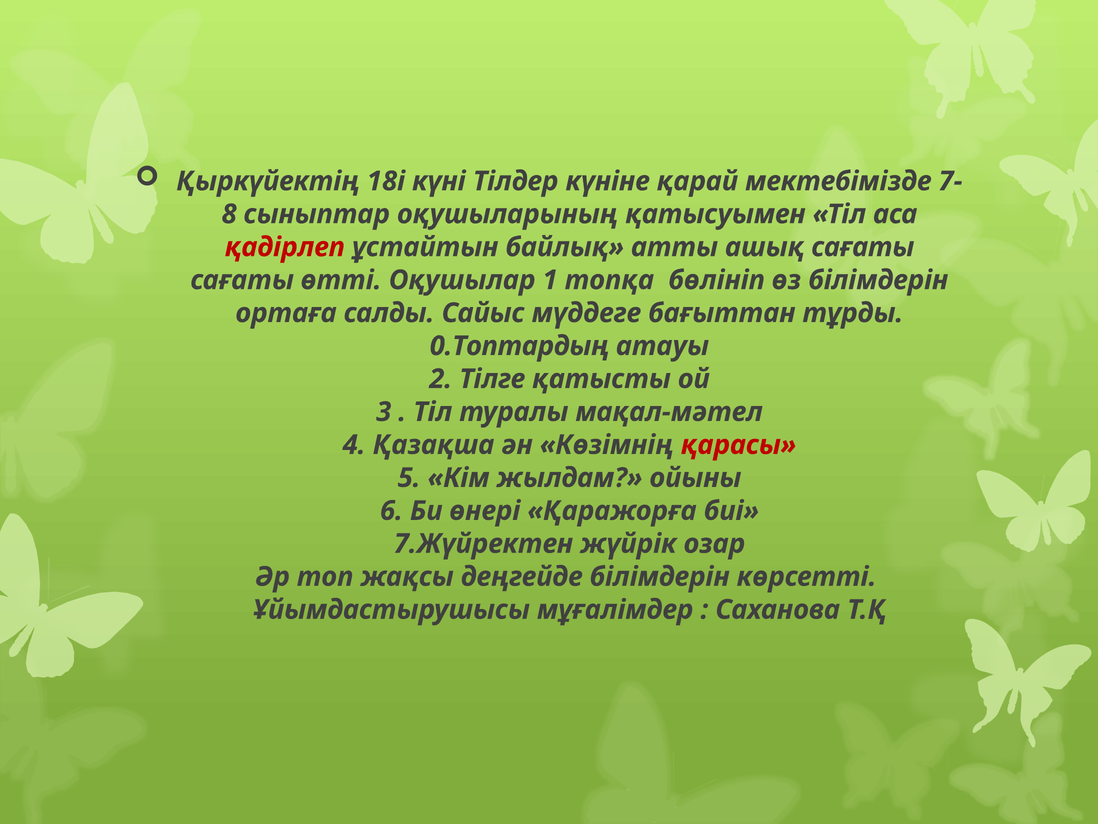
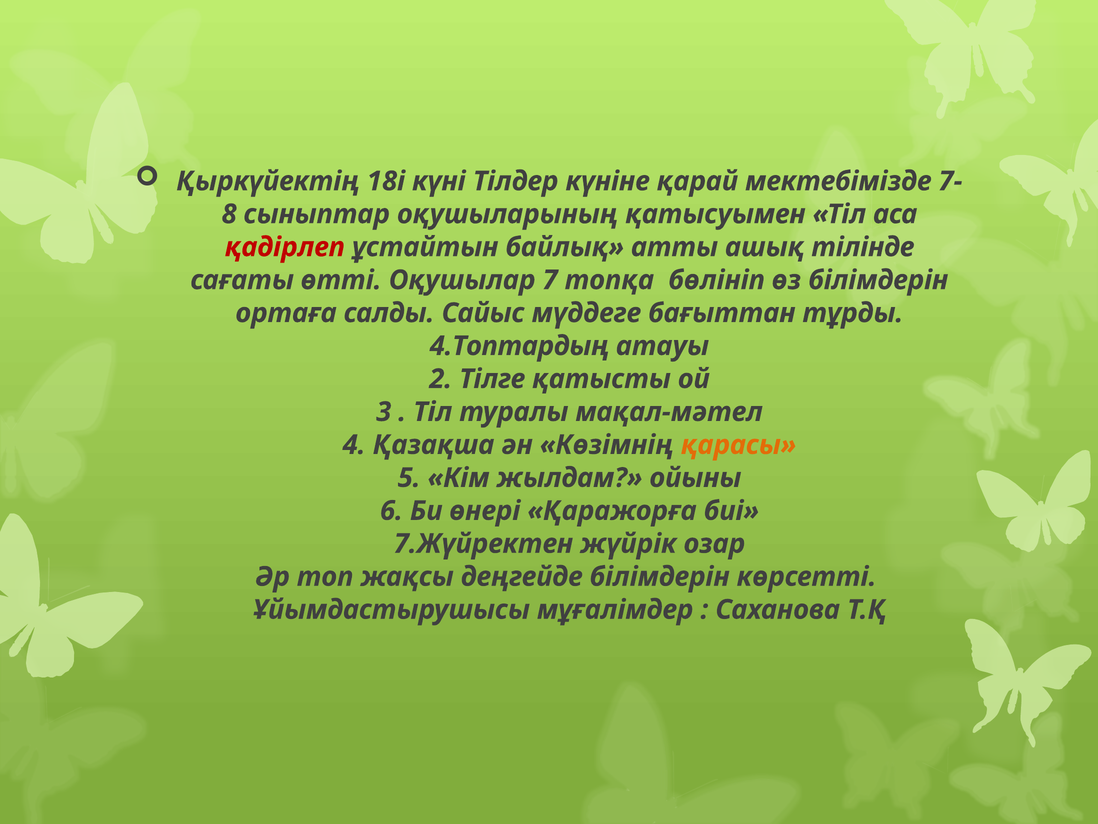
ашық сағаты: сағаты -> тілінде (863, 247)
1: 1 -> 7 (550, 280)
0.Топтардың: 0.Топтардың -> 4.Топтардың (520, 346)
қарасы colour: red -> orange (739, 445)
